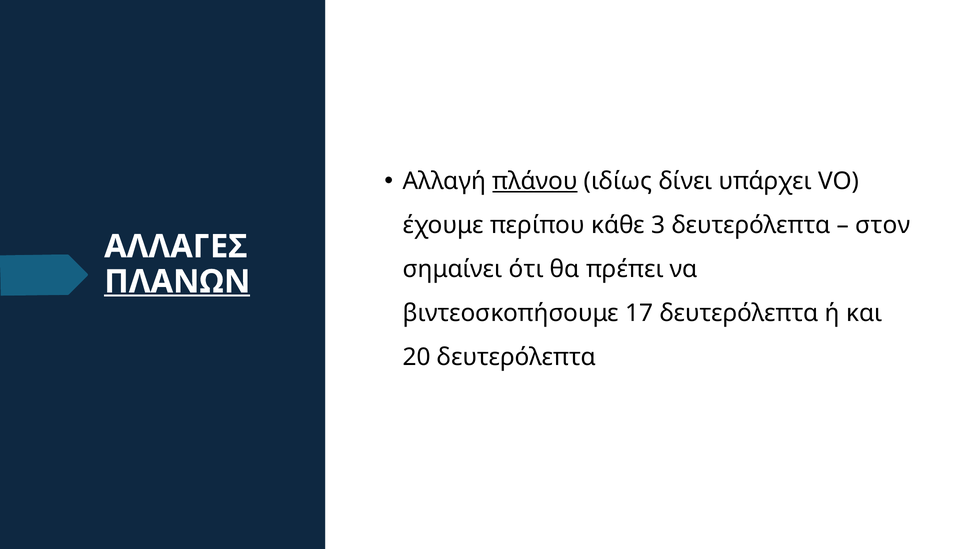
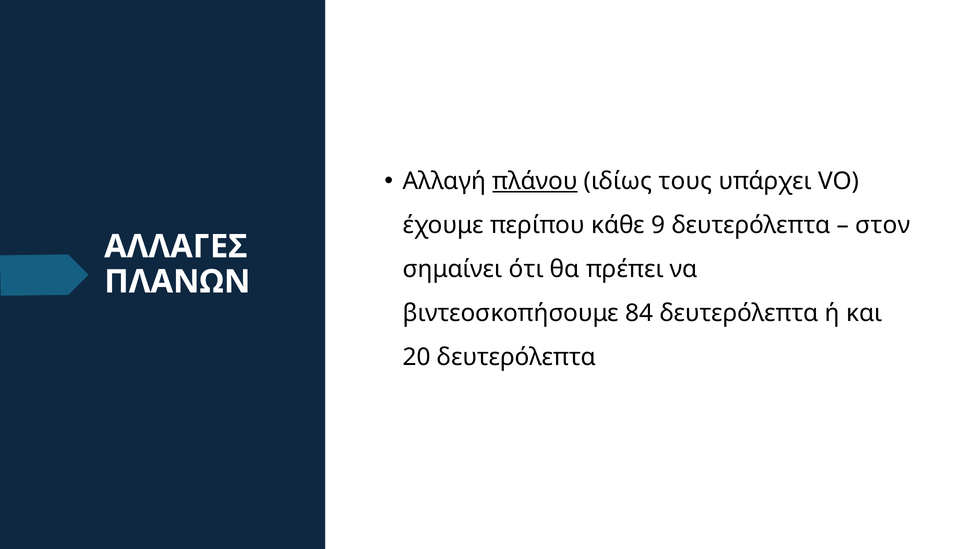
δίνει: δίνει -> τους (685, 182)
3: 3 -> 9 (658, 226)
ΠΛΑΝΩΝ underline: present -> none (177, 282)
17: 17 -> 84 (639, 313)
